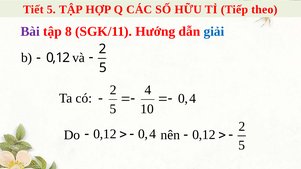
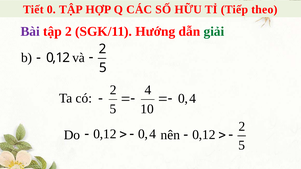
Tiết 5: 5 -> 0 (51, 10)
tập 8: 8 -> 2 (68, 31)
giải colour: blue -> green (214, 31)
